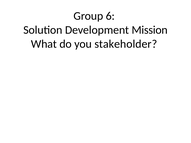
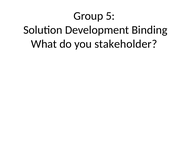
6: 6 -> 5 (110, 16)
Mission: Mission -> Binding (150, 30)
